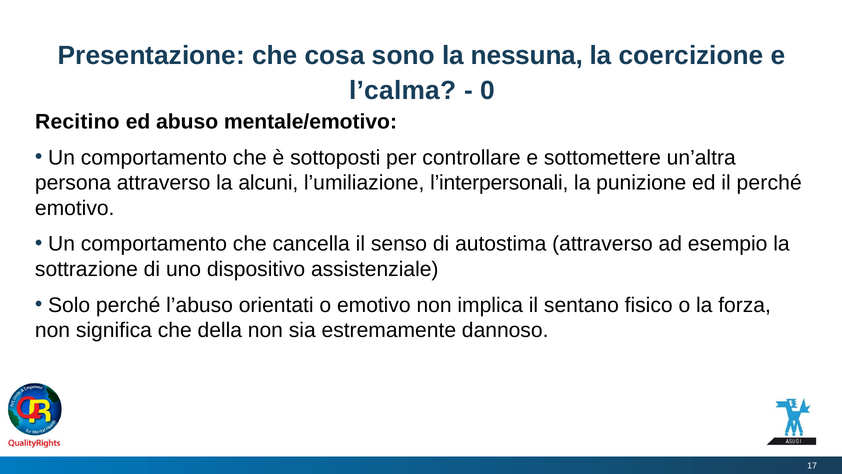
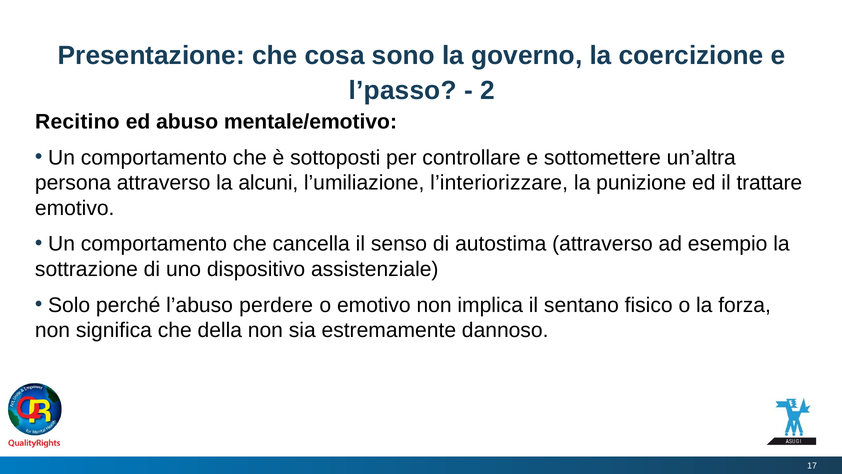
nessuna: nessuna -> governo (527, 56)
l’calma: l’calma -> l’passo (403, 90)
0: 0 -> 2 (488, 90)
l’interpersonali: l’interpersonali -> l’interiorizzare (499, 183)
il perché: perché -> trattare (769, 183)
orientati: orientati -> perdere (276, 305)
